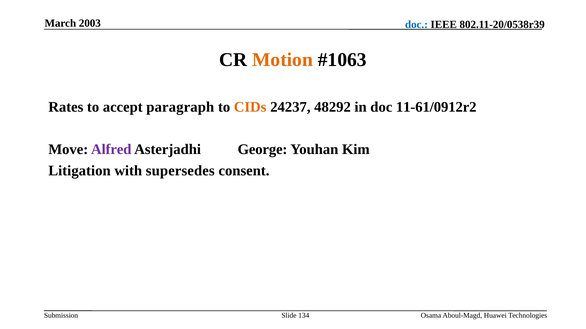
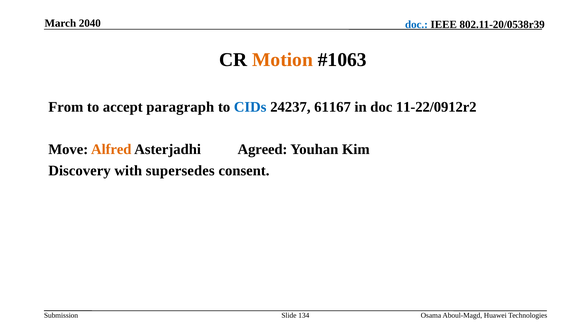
2003: 2003 -> 2040 (90, 23)
Rates: Rates -> From (66, 107)
CIDs colour: orange -> blue (250, 107)
48292: 48292 -> 61167 (333, 107)
11-61/0912r2: 11-61/0912r2 -> 11-22/0912r2 (436, 107)
Alfred colour: purple -> orange (111, 150)
George: George -> Agreed (262, 150)
Litigation: Litigation -> Discovery (80, 171)
